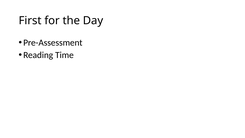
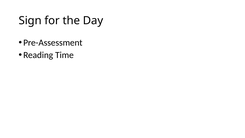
First: First -> Sign (30, 21)
